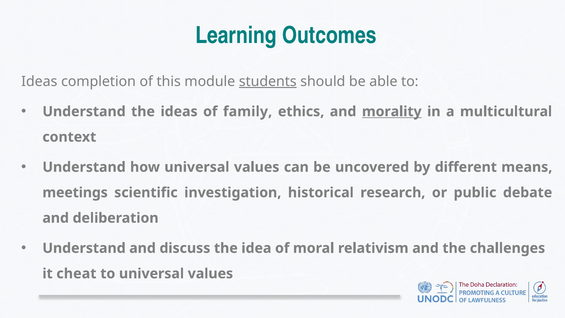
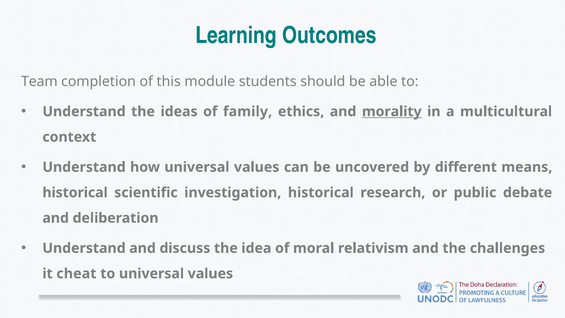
Ideas: Ideas -> Team (39, 81)
students underline: present -> none (268, 81)
meetings: meetings -> historical (75, 192)
